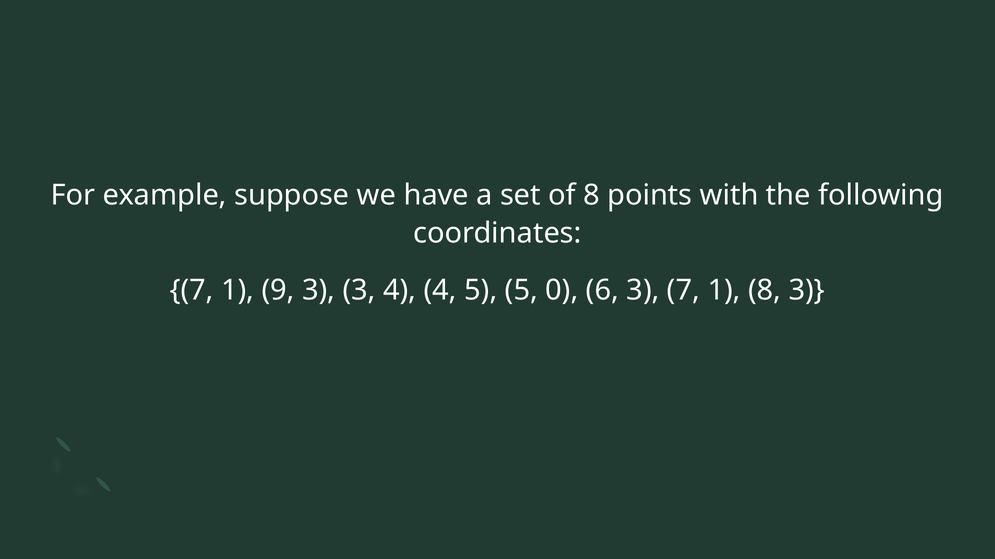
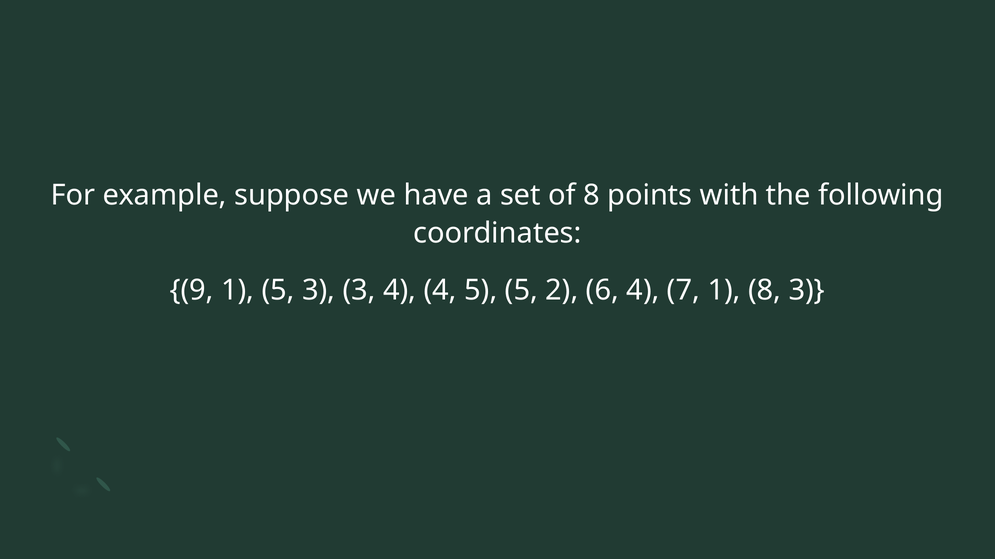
7: 7 -> 9 (192, 290)
1 9: 9 -> 5 (278, 290)
0: 0 -> 2 (562, 290)
6 3: 3 -> 4 (643, 290)
